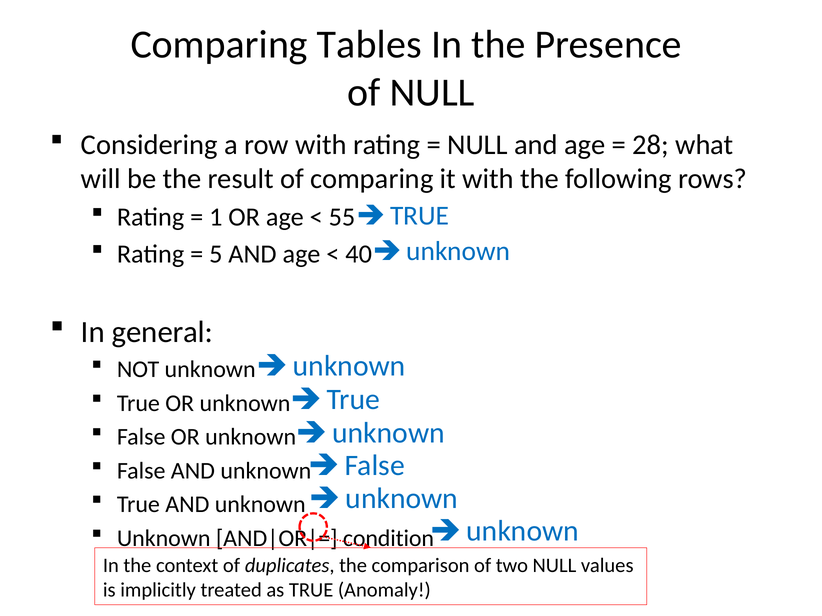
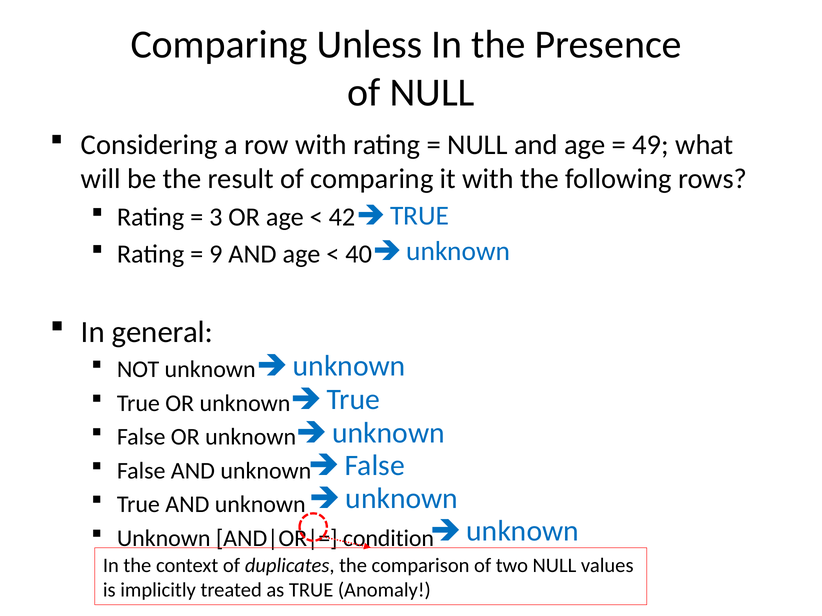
Tables: Tables -> Unless (370, 45)
28: 28 -> 49 (651, 145)
1: 1 -> 3 (216, 217)
55: 55 -> 42 (342, 217)
5: 5 -> 9 (216, 254)
